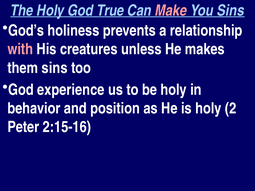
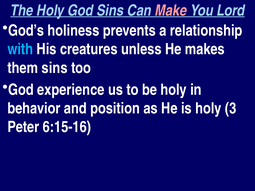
God True: True -> Sins (110, 11)
You Sins: Sins -> Lord (231, 11)
with colour: pink -> light blue (20, 49)
2: 2 -> 3 (231, 108)
2:15-16: 2:15-16 -> 6:15-16 (67, 127)
